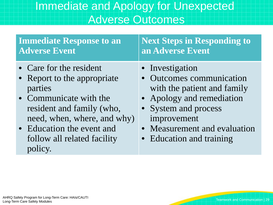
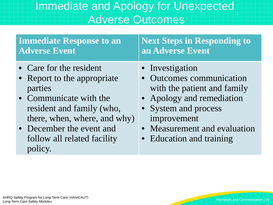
need: need -> there (37, 118)
Education: Education -> December (46, 128)
